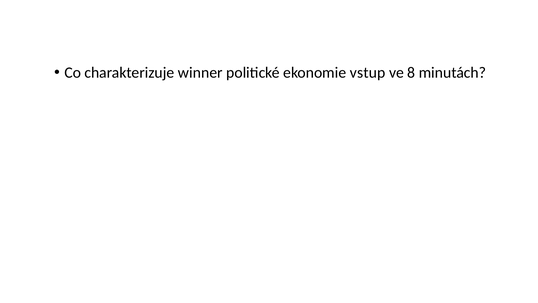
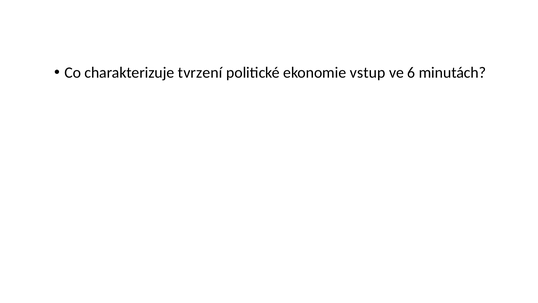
winner: winner -> tvrzení (200, 73)
8: 8 -> 6 (411, 73)
